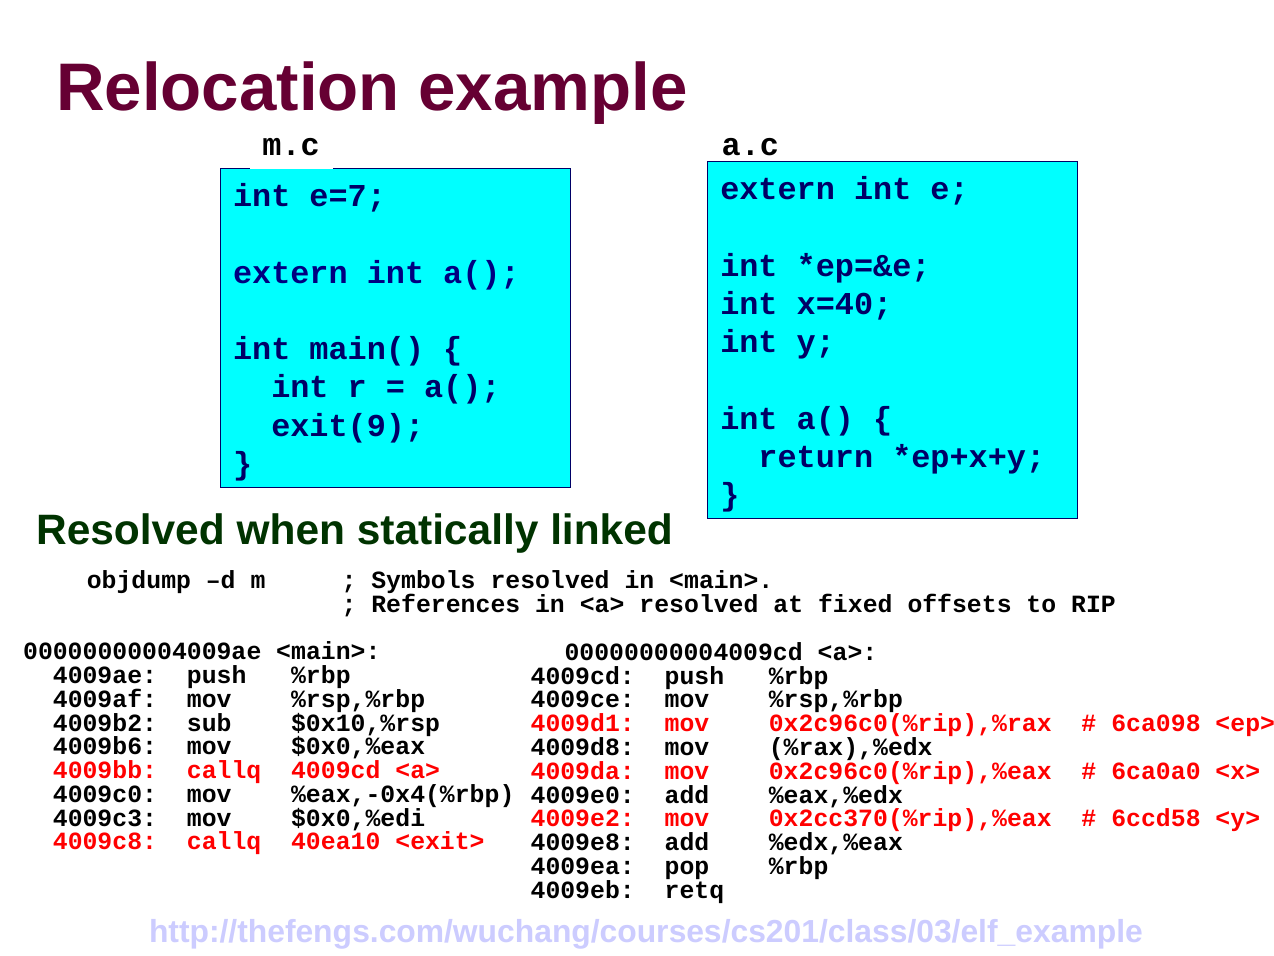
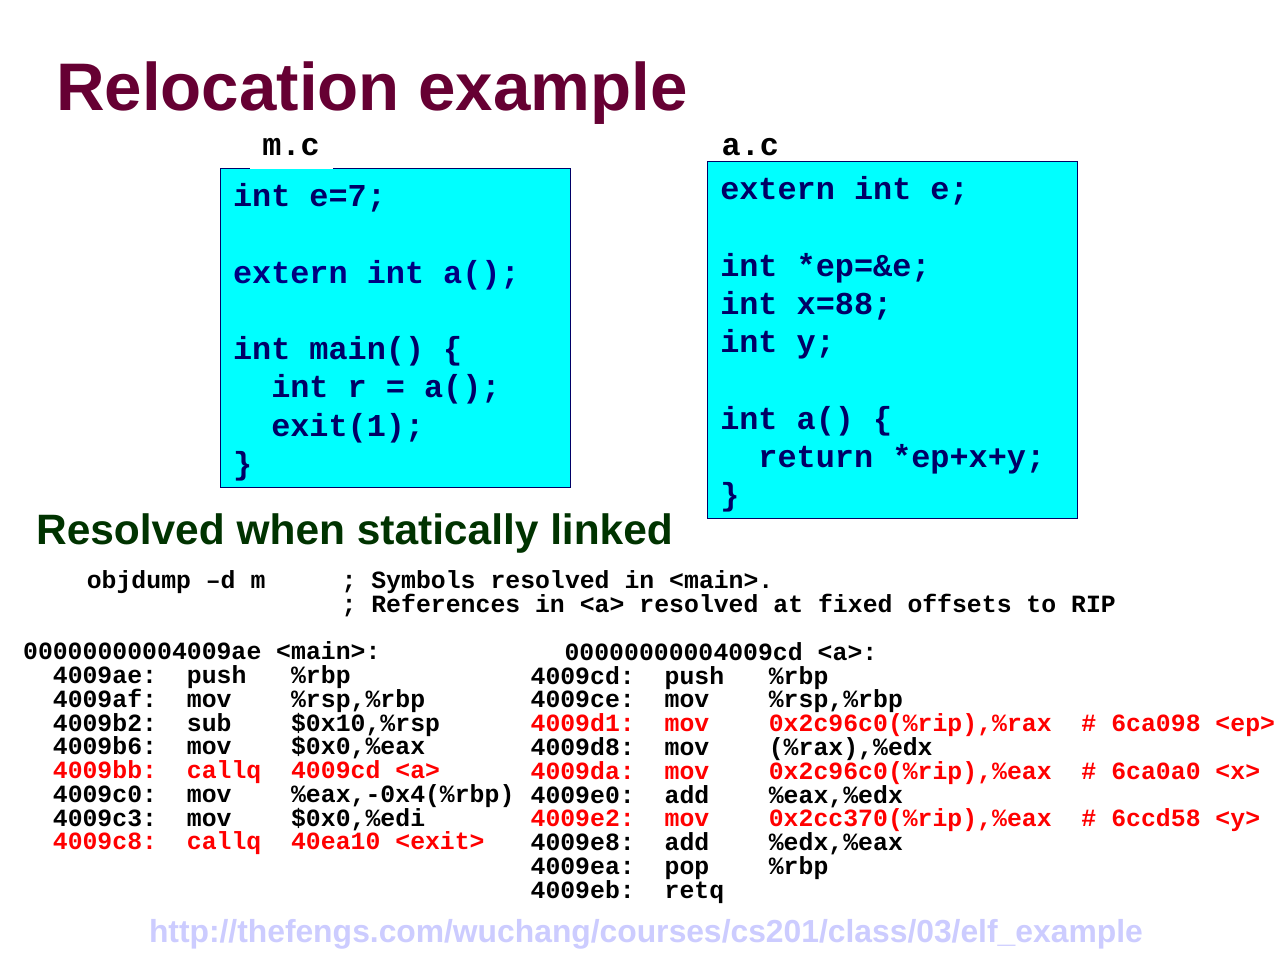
x=40: x=40 -> x=88 (844, 304)
exit(9: exit(9 -> exit(1 (348, 425)
